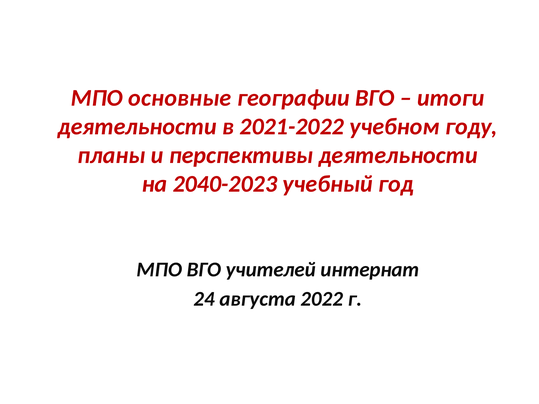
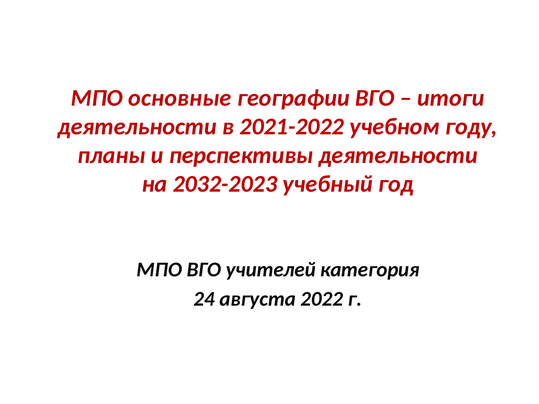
2040-2023: 2040-2023 -> 2032-2023 (225, 184)
интернат: интернат -> категория (370, 270)
